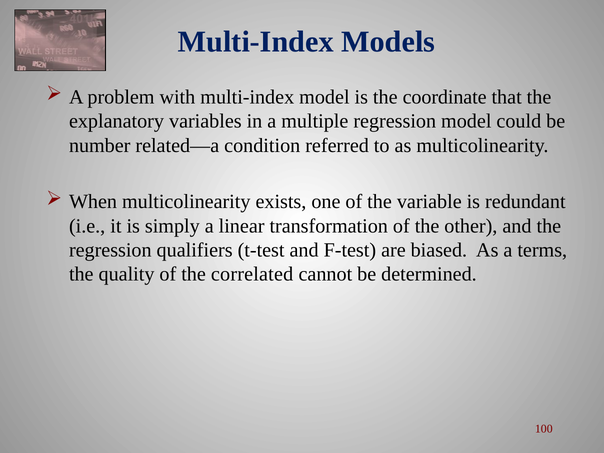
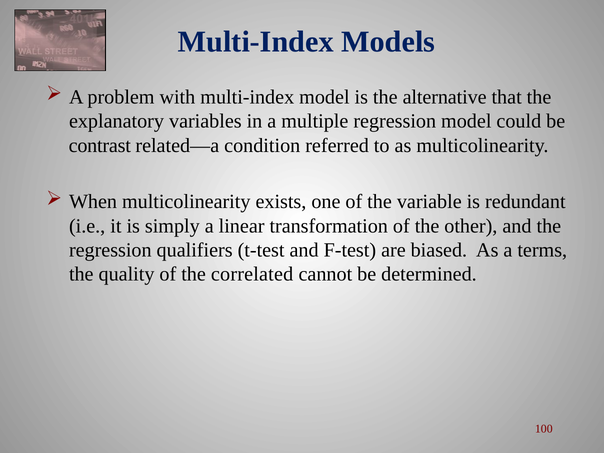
coordinate: coordinate -> alternative (445, 97)
number: number -> contrast (100, 145)
